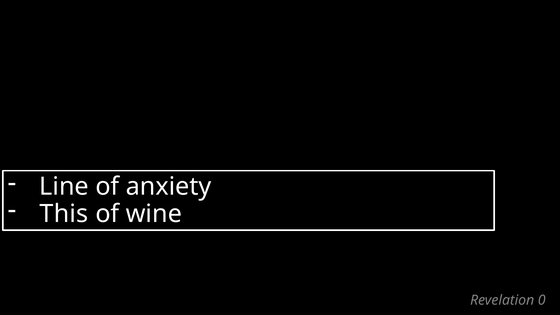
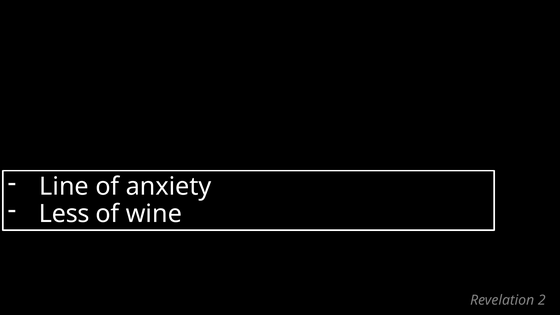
This: This -> Less (64, 214)
0: 0 -> 2 (542, 300)
